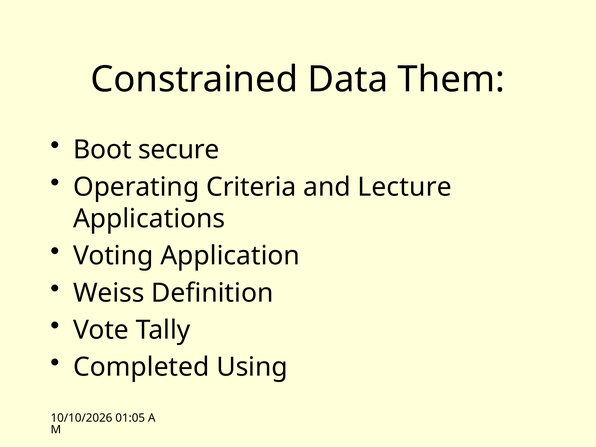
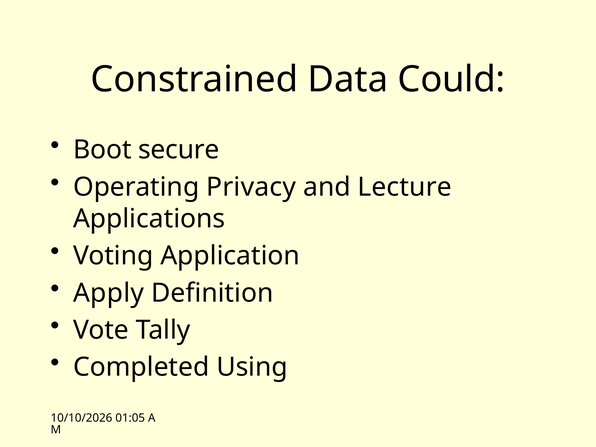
Them: Them -> Could (451, 80)
Criteria: Criteria -> Privacy (251, 187)
Weiss: Weiss -> Apply (109, 293)
